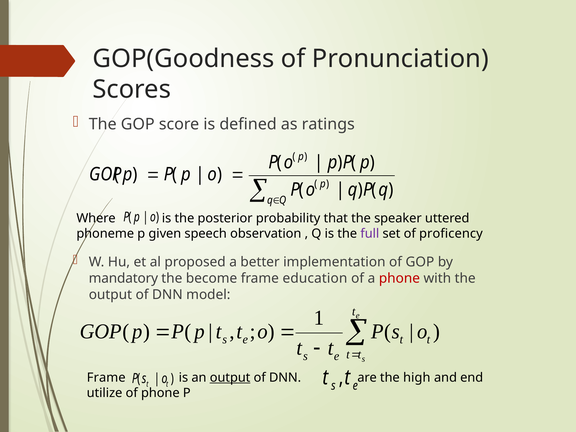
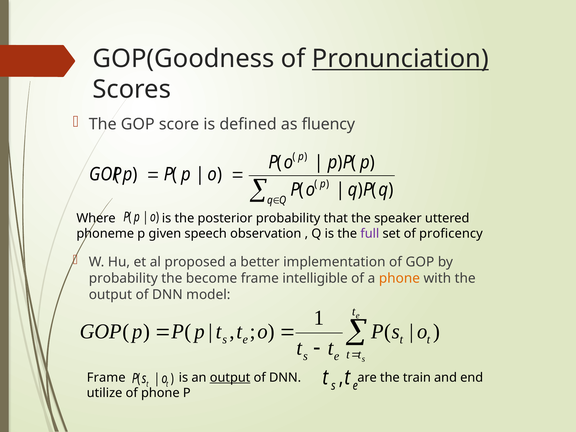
Pronunciation underline: none -> present (400, 59)
ratings: ratings -> fluency (328, 124)
mandatory: mandatory -> probability (123, 278)
education: education -> intelligible (315, 278)
phone colour: red -> orange (399, 278)
high: high -> train (417, 378)
